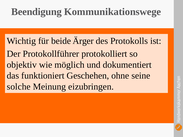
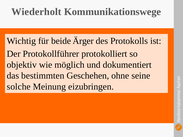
Beendigung: Beendigung -> Wiederholt (36, 12)
funktioniert: funktioniert -> bestimmten (43, 76)
